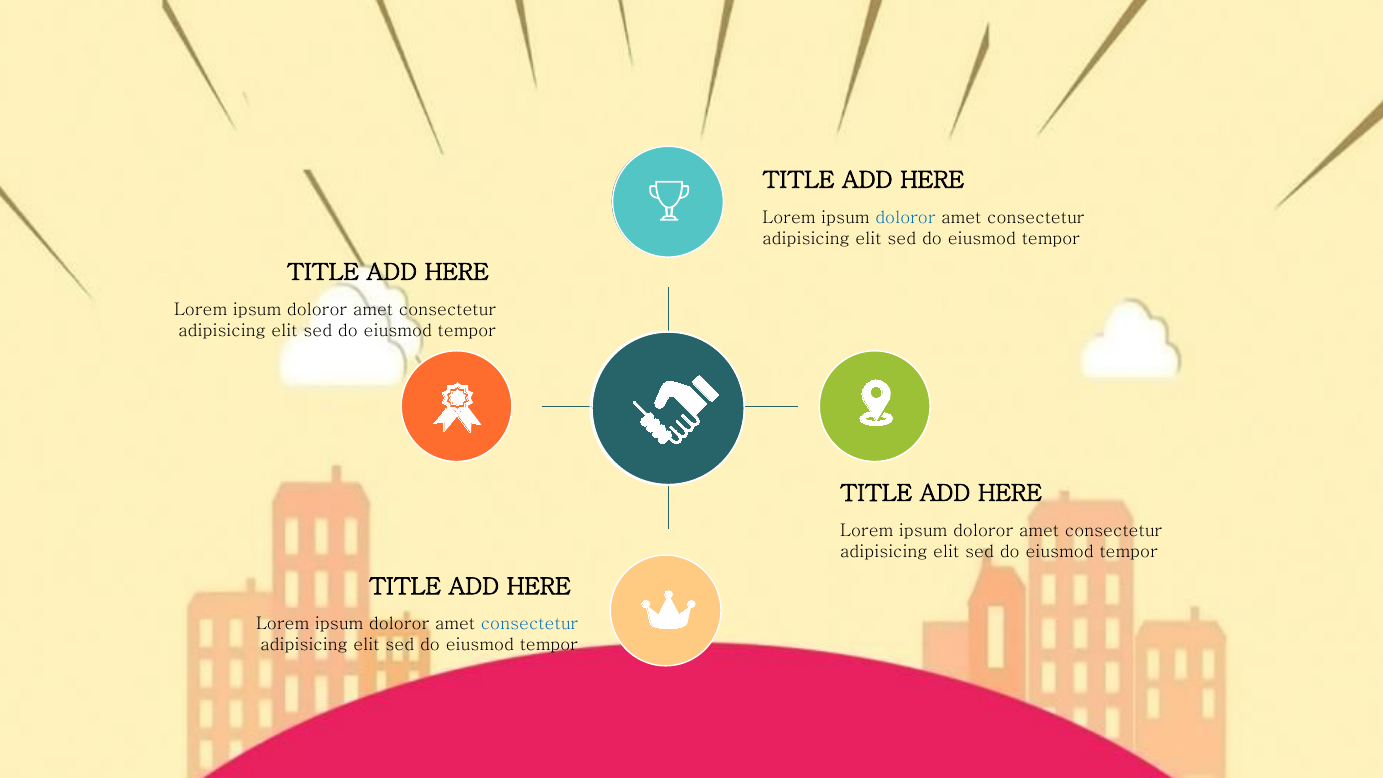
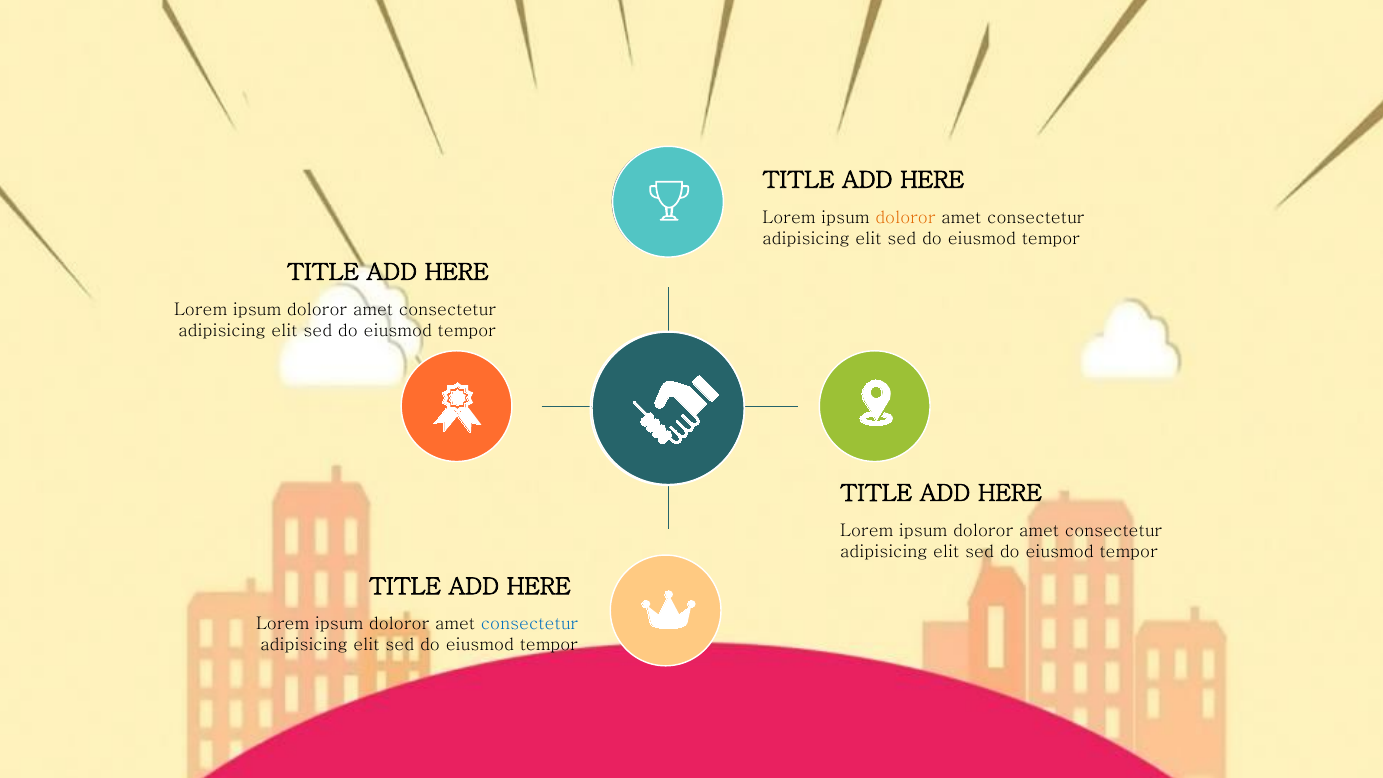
doloror colour: blue -> orange (905, 218)
